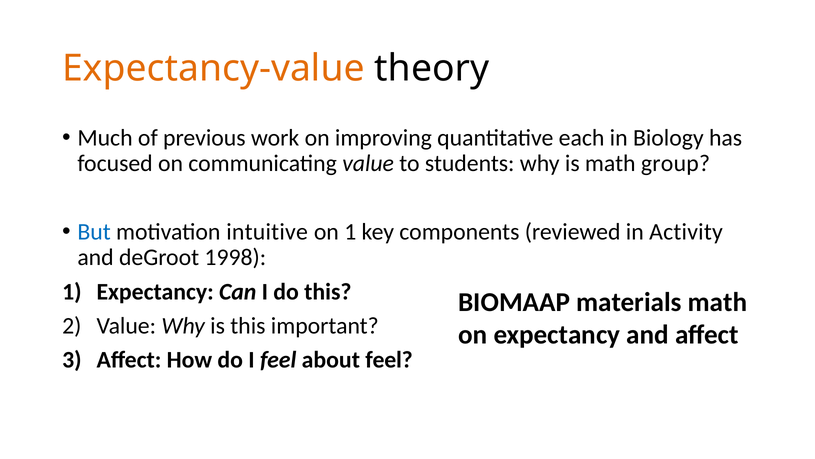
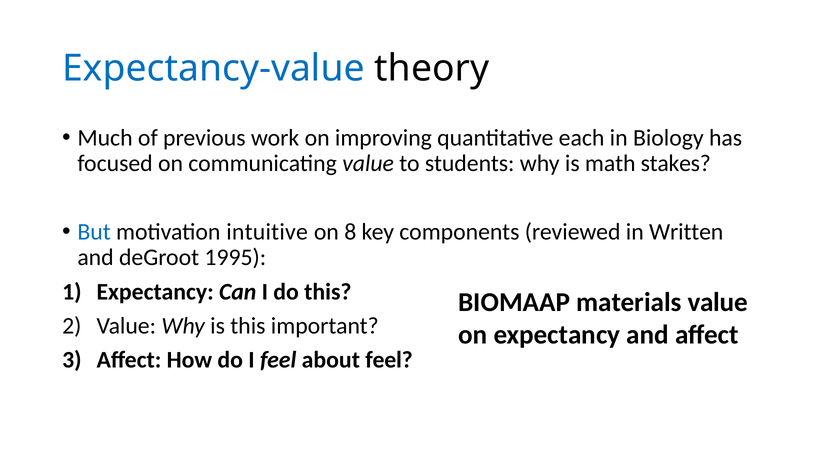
Expectancy-value colour: orange -> blue (213, 68)
group: group -> stakes (676, 163)
on 1: 1 -> 8 (350, 232)
Activity: Activity -> Written (686, 232)
1998: 1998 -> 1995 (235, 257)
materials math: math -> value (718, 302)
